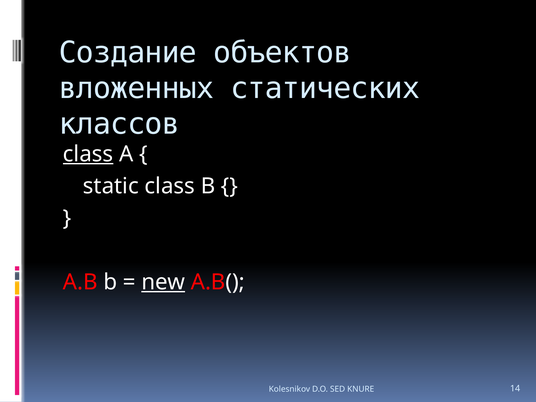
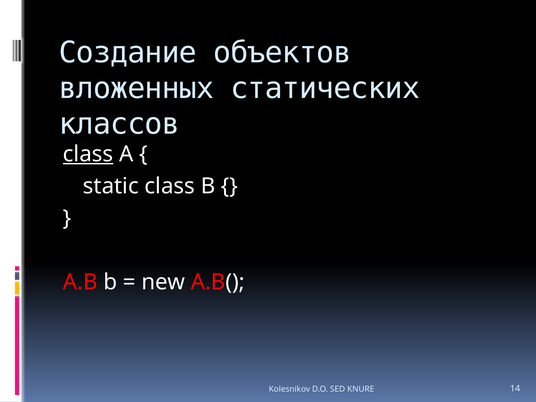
new underline: present -> none (163, 282)
